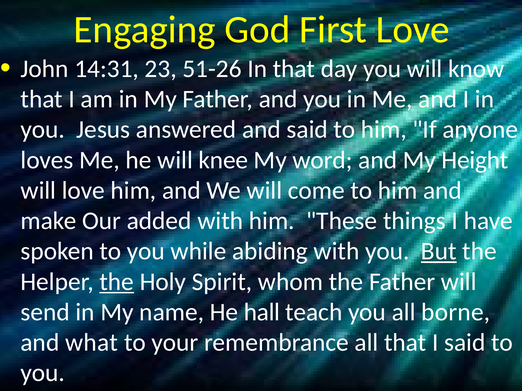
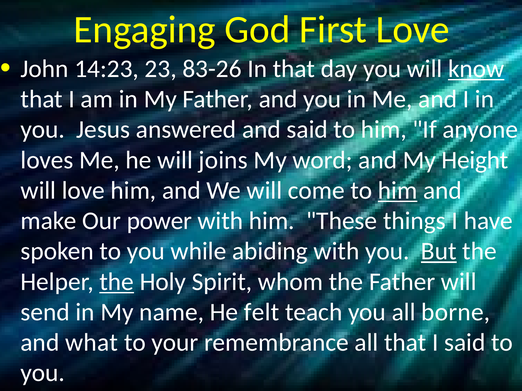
14:31: 14:31 -> 14:23 (107, 69)
51-26: 51-26 -> 83-26 (212, 69)
know underline: none -> present (476, 69)
knee: knee -> joins (223, 160)
him underline: none -> present (398, 191)
added: added -> power (159, 221)
hall: hall -> felt (262, 313)
